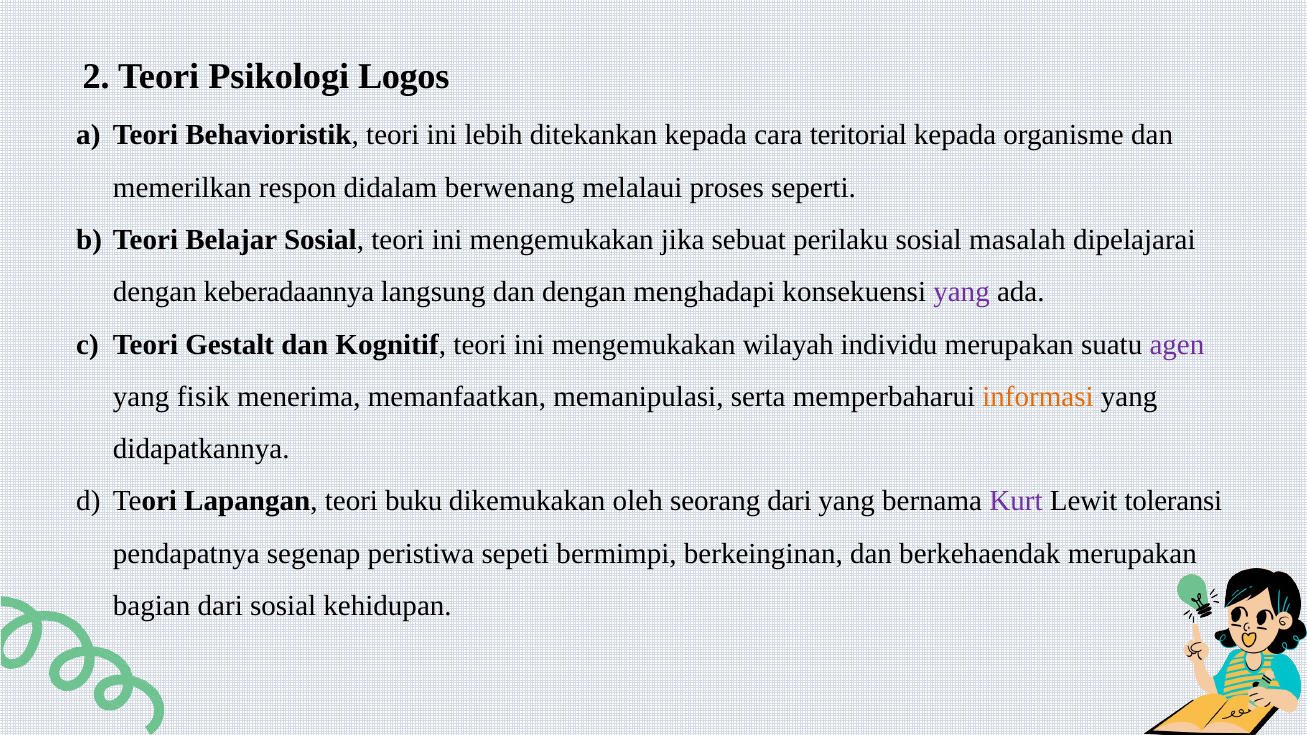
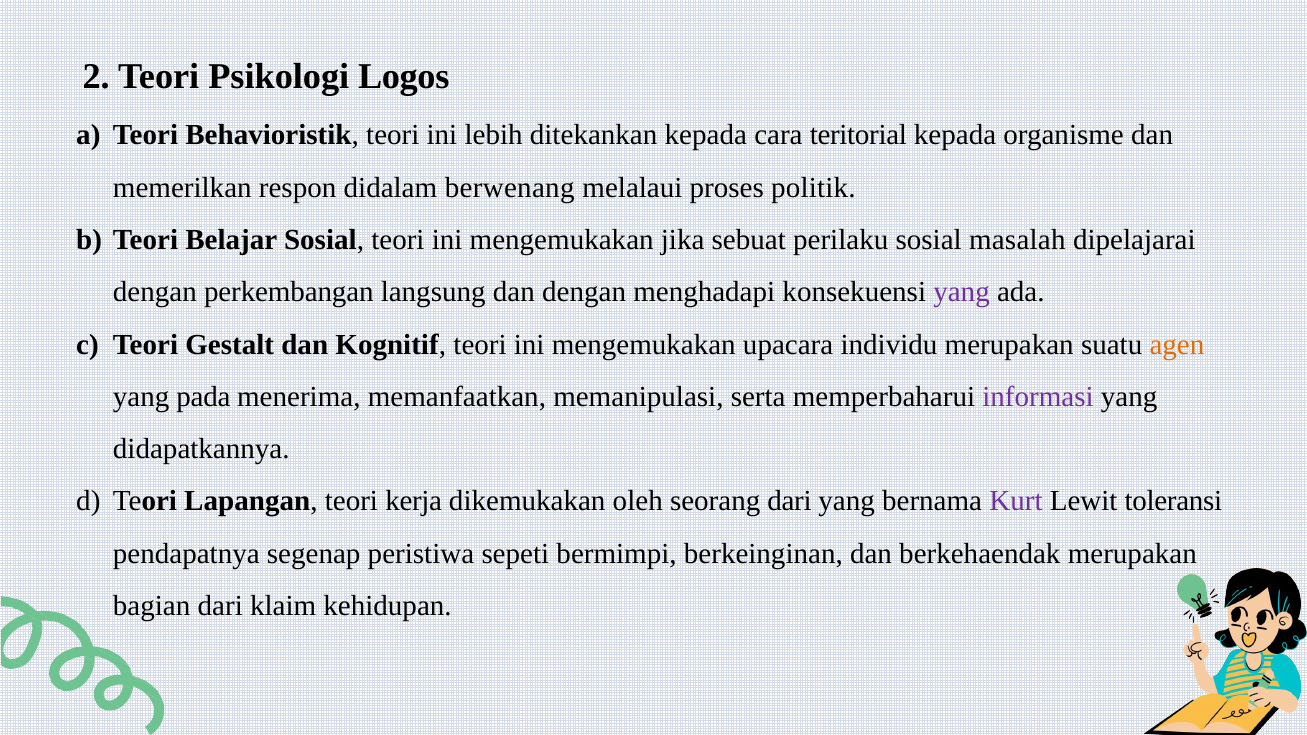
seperti: seperti -> politik (813, 188)
keberadaannya: keberadaannya -> perkembangan (289, 292)
wilayah: wilayah -> upacara (788, 345)
agen colour: purple -> orange (1177, 345)
fisik: fisik -> pada (203, 397)
informasi colour: orange -> purple (1038, 397)
buku: buku -> kerja (414, 501)
dari sosial: sosial -> klaim (283, 606)
